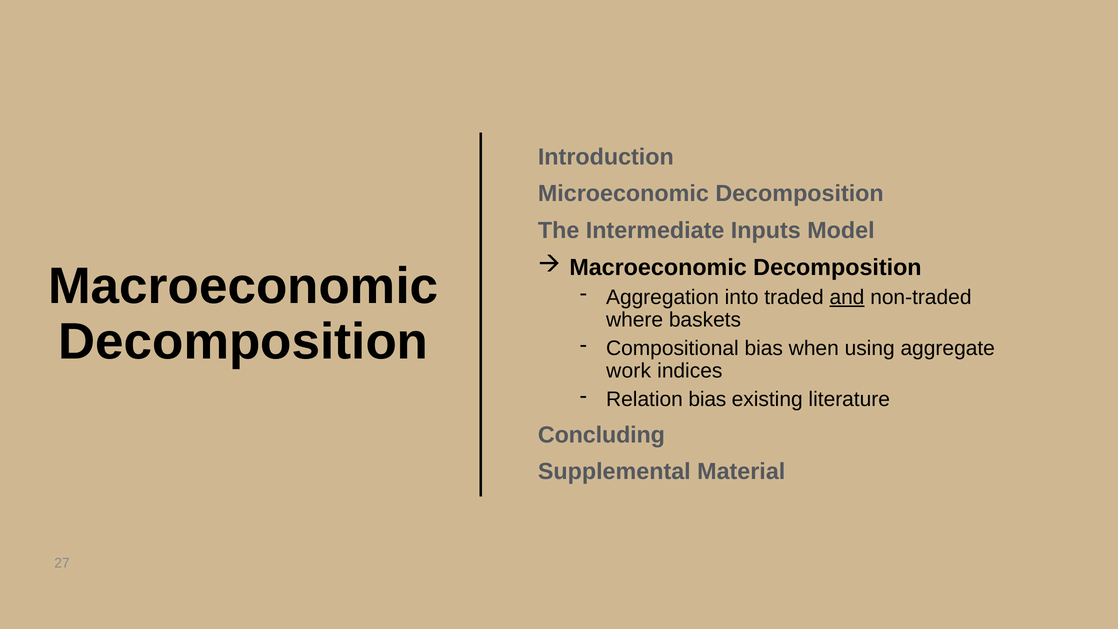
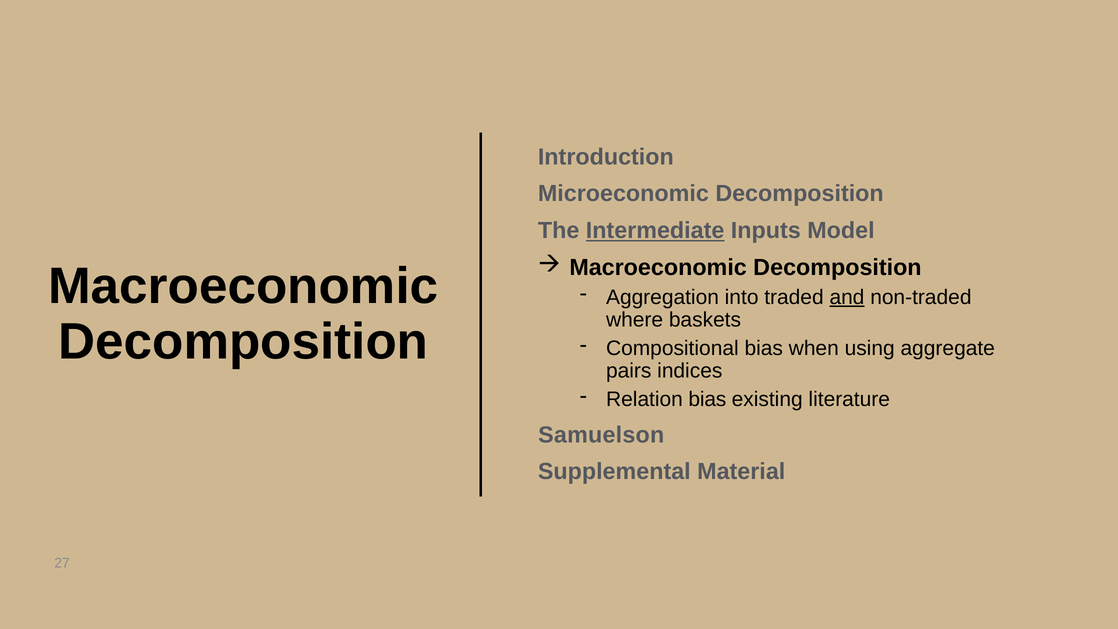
Intermediate underline: none -> present (655, 231)
work: work -> pairs (629, 371)
Concluding: Concluding -> Samuelson (601, 435)
